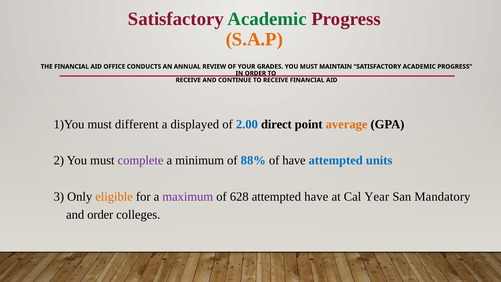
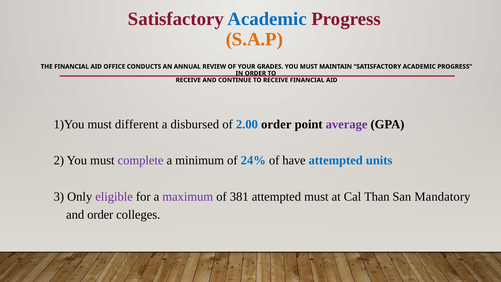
Academic colour: green -> blue (267, 19)
displayed: displayed -> disbursed (195, 124)
2.00 direct: direct -> order (276, 124)
average colour: orange -> purple (347, 124)
88%: 88% -> 24% (253, 160)
eligible colour: orange -> purple (114, 196)
628: 628 -> 381 (239, 196)
attempted have: have -> must (316, 196)
Year: Year -> Than (377, 196)
